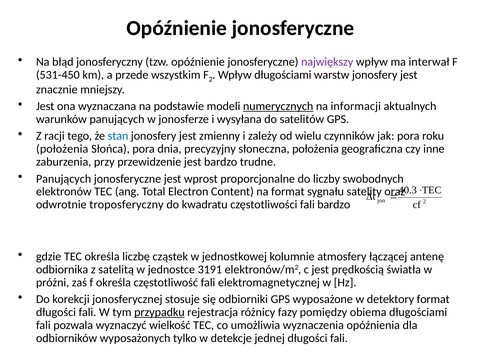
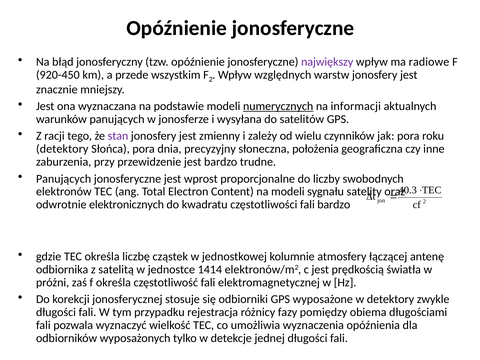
interwał: interwał -> radiowe (429, 62)
531-450: 531-450 -> 920-450 (58, 75)
Wpływ długościami: długościami -> względnych (283, 75)
stan colour: blue -> purple (118, 136)
położenia: położenia -> detektory (62, 149)
na format: format -> modeli (288, 192)
troposferyczny: troposferyczny -> elektronicznych (127, 205)
3191: 3191 -> 1414 (210, 269)
detektory format: format -> zwykle (433, 299)
przypadku underline: present -> none (159, 312)
